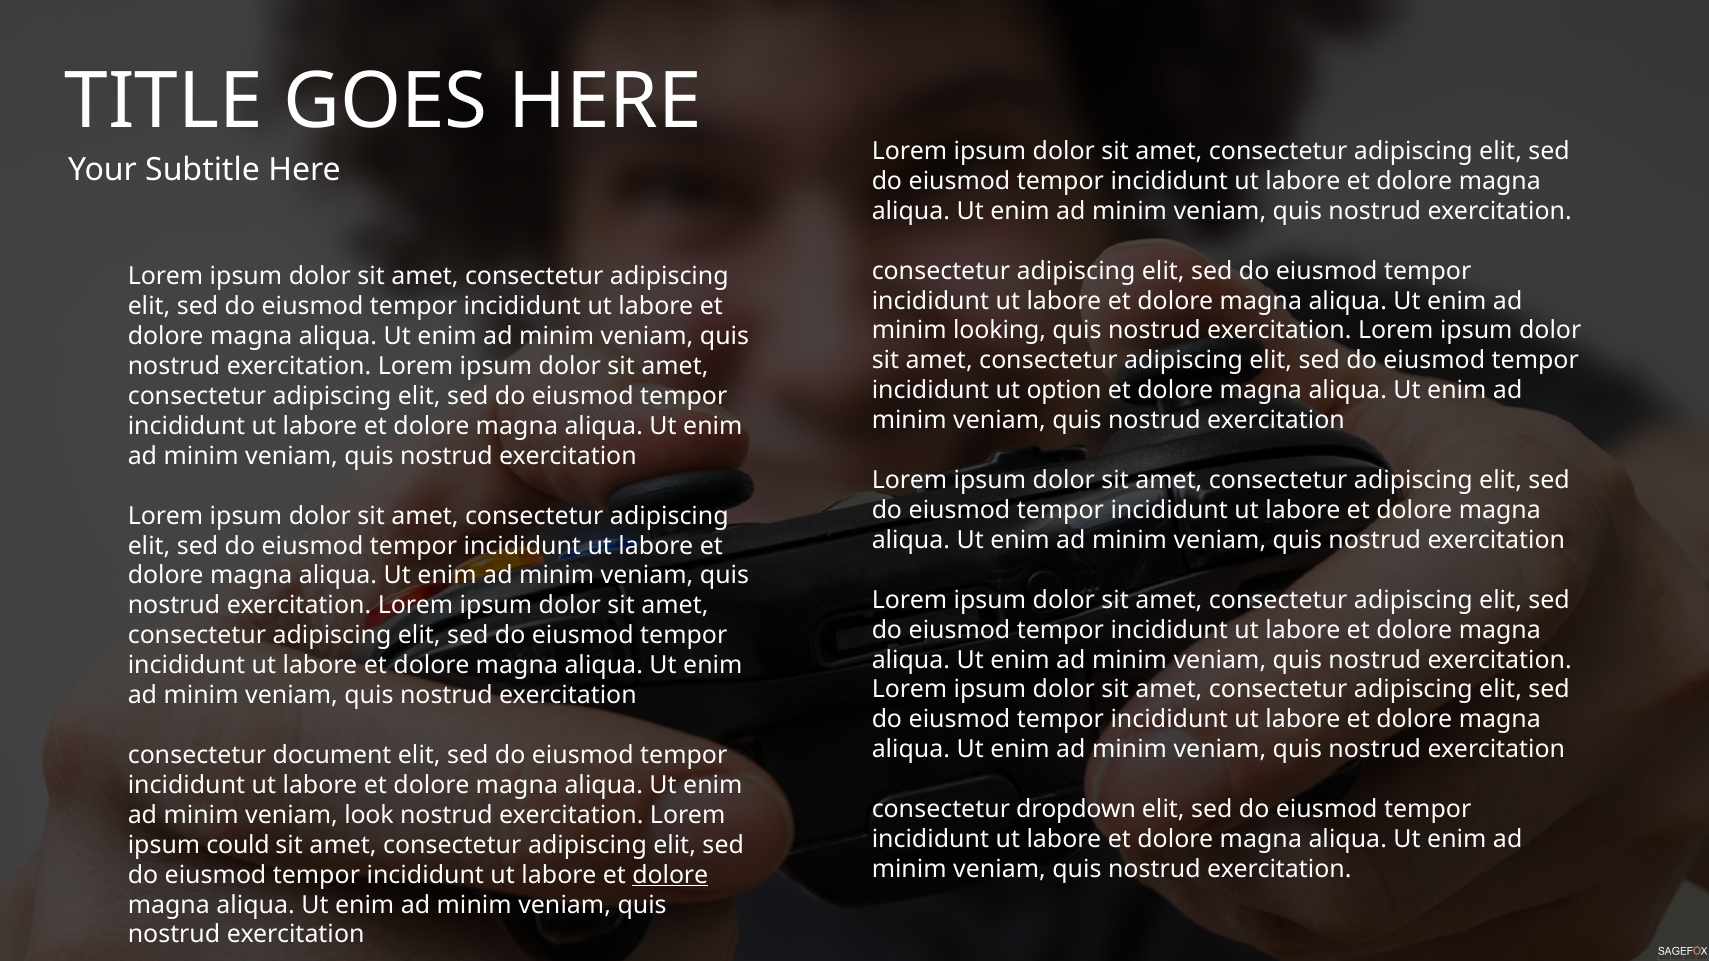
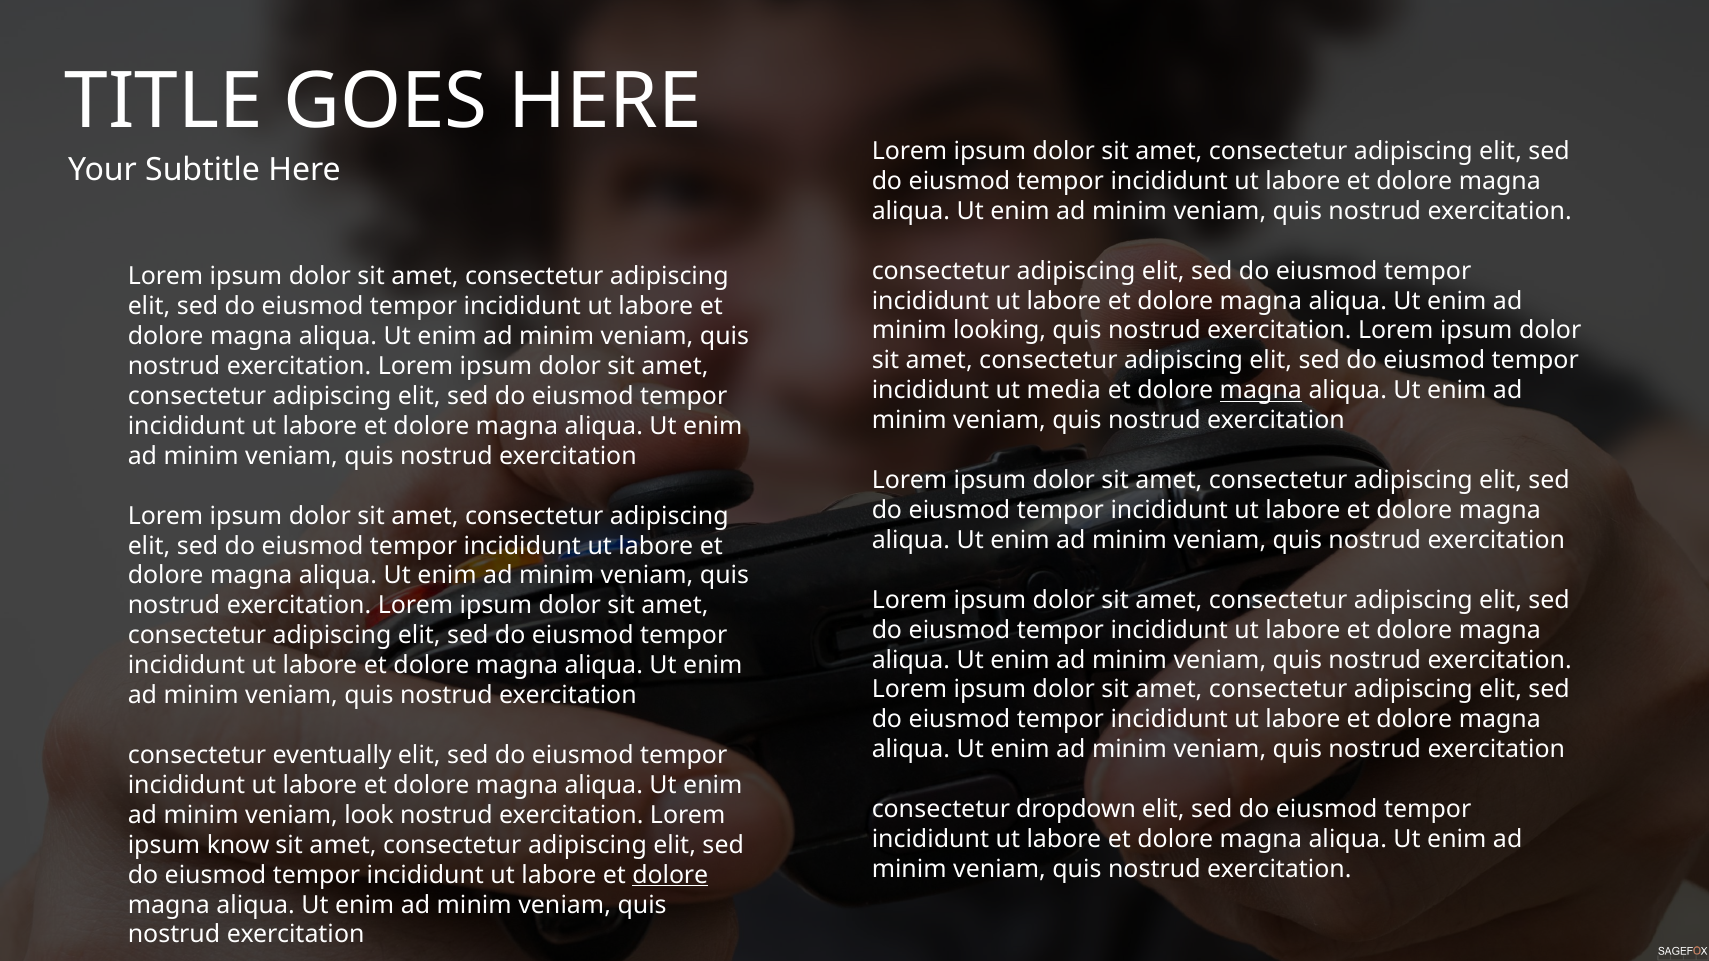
option: option -> media (1064, 391)
magna underline: none -> present (1261, 391)
document: document -> eventually (332, 755)
could: could -> know (238, 845)
